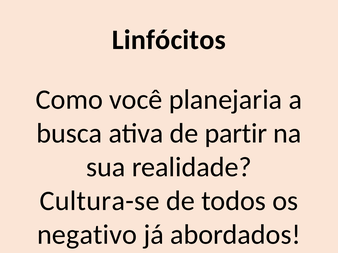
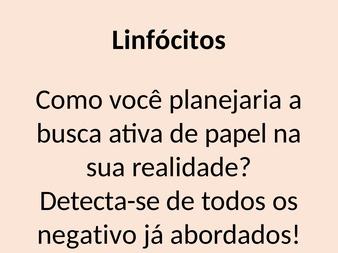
partir: partir -> papel (236, 134)
Cultura-se: Cultura-se -> Detecta-se (100, 201)
